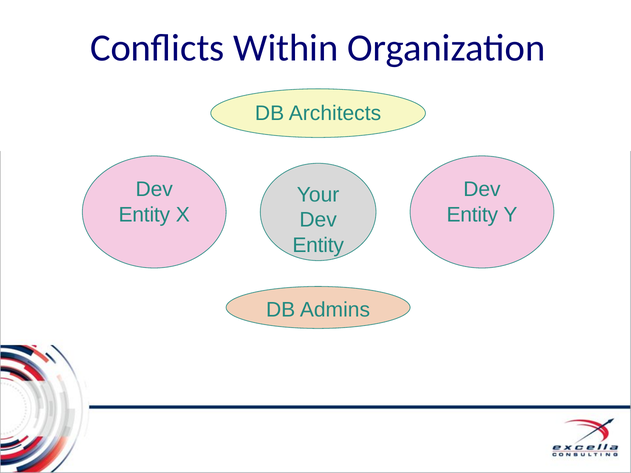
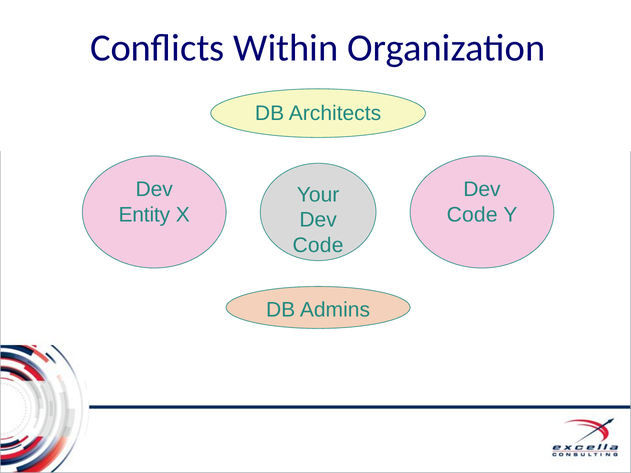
Entity: Entity -> Code (472, 215)
Entity: Entity -> Code (318, 245)
